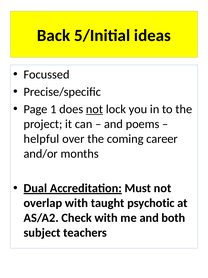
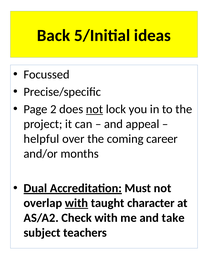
1: 1 -> 2 (53, 109)
poems: poems -> appeal (143, 124)
with underline: none -> present (77, 203)
psychotic: psychotic -> character (151, 203)
both: both -> take (173, 217)
